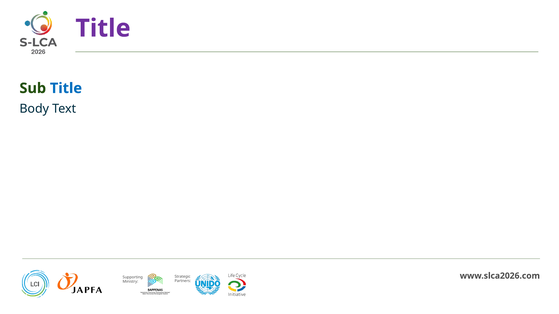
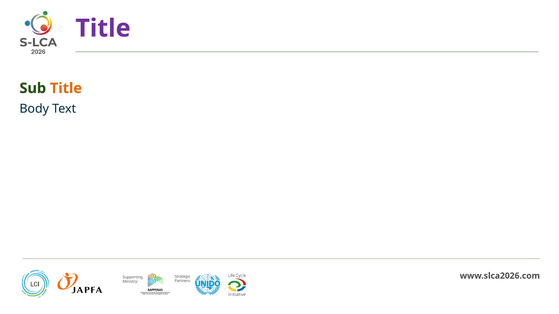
Title colour: blue -> orange (66, 88)
